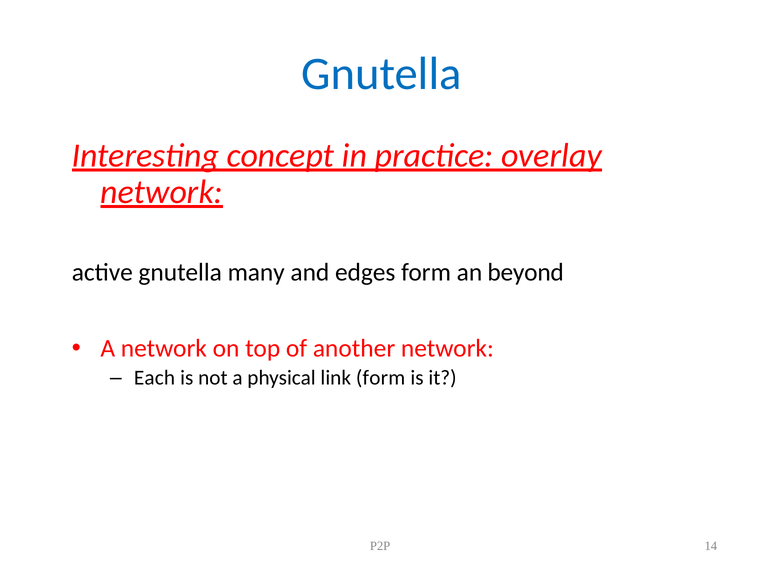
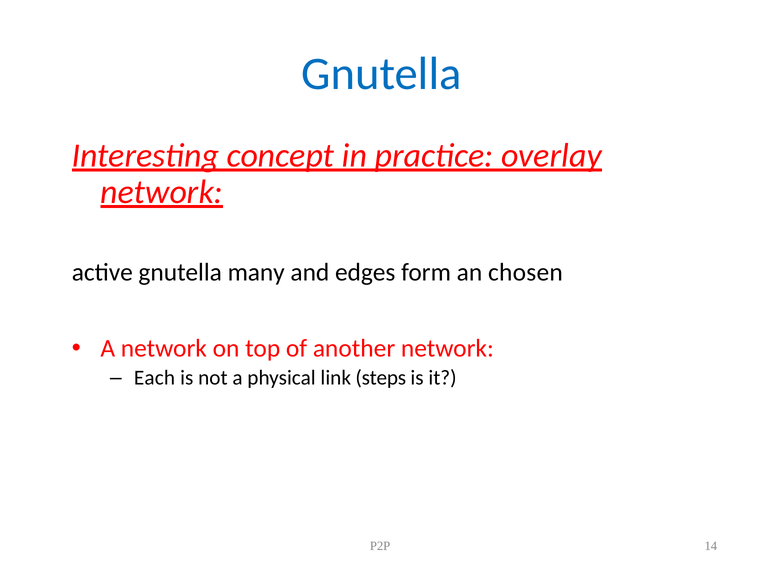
beyond: beyond -> chosen (525, 273)
link form: form -> steps (381, 378)
